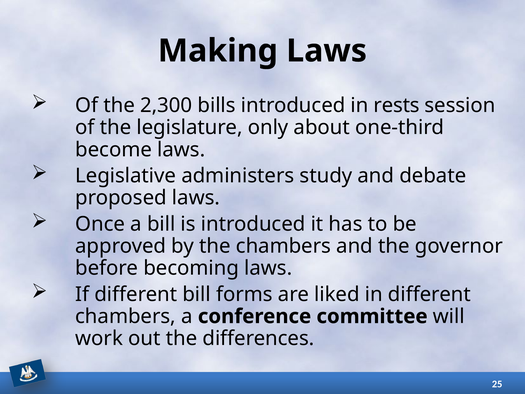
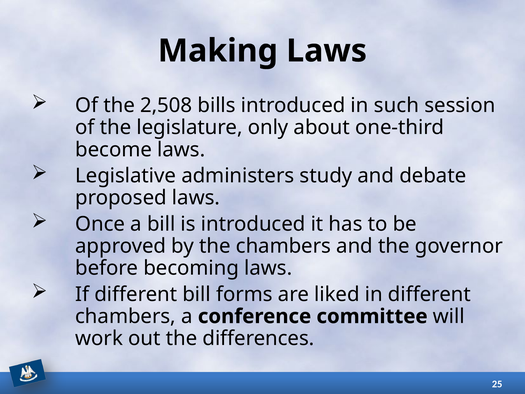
2,300: 2,300 -> 2,508 (166, 105)
rests: rests -> such (396, 105)
